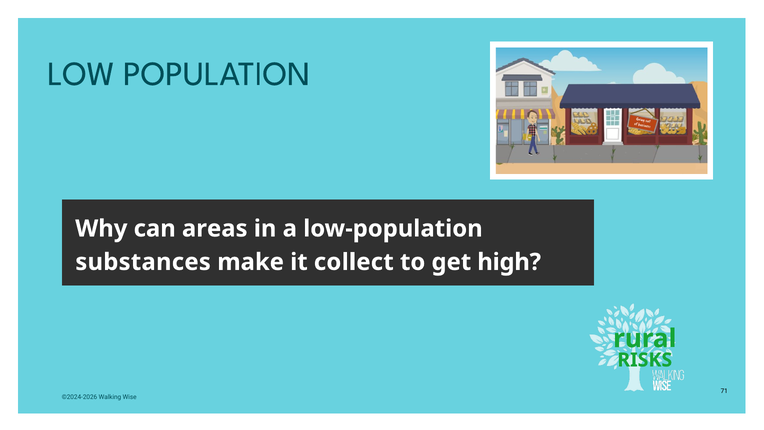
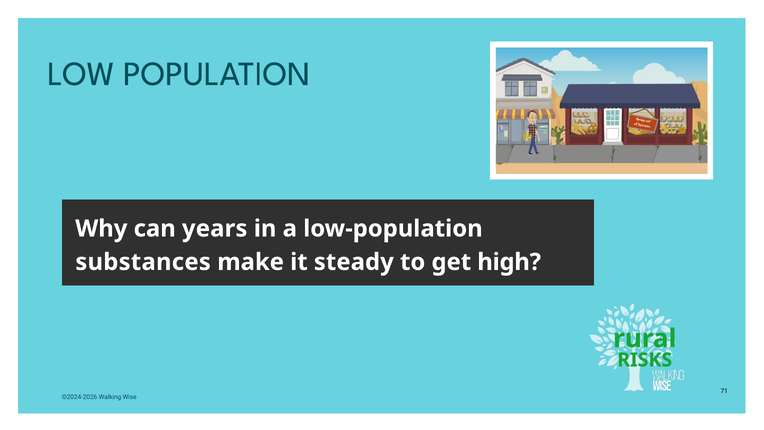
areas: areas -> years (215, 229)
collect: collect -> steady (354, 262)
